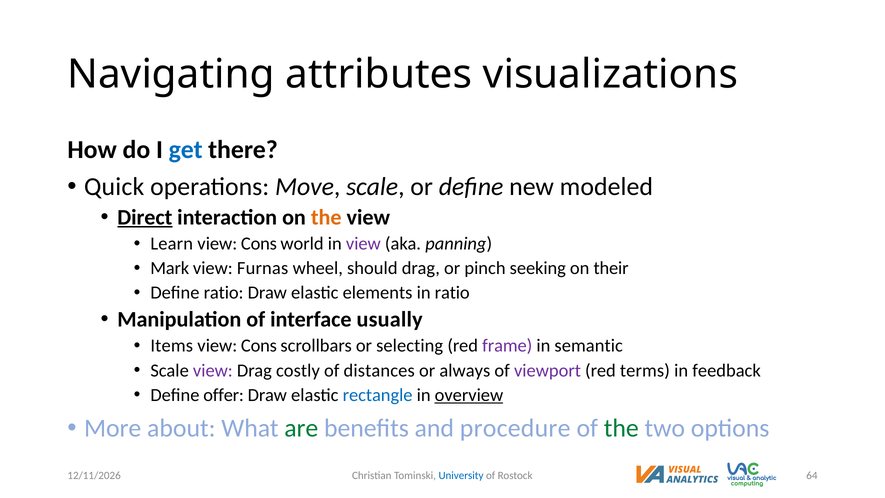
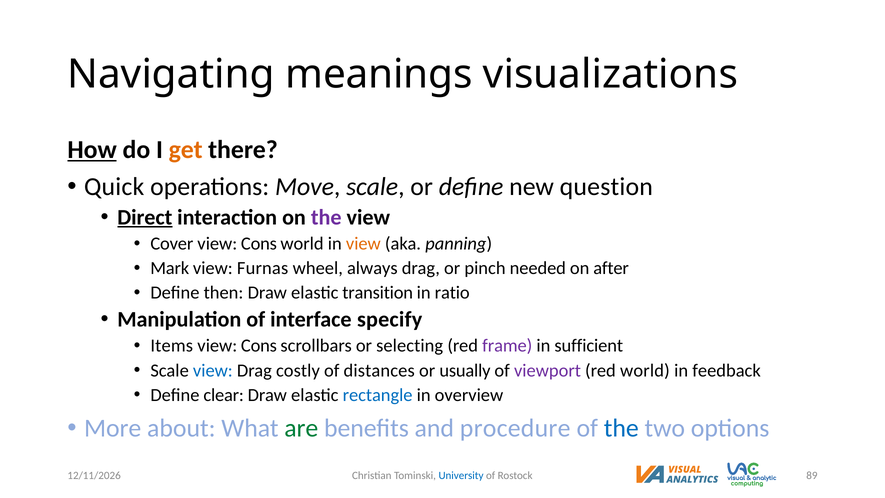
attributes: attributes -> meanings (379, 74)
How underline: none -> present (92, 150)
get colour: blue -> orange (186, 150)
modeled: modeled -> question (606, 187)
the colour: orange -> purple (326, 217)
Learn: Learn -> Cover (172, 244)
view colour: purple -> orange (363, 244)
should: should -> always (372, 268)
seeking: seeking -> needed (538, 268)
their: their -> after (611, 268)
Define ratio: ratio -> then (224, 293)
elements: elements -> transition (378, 293)
usually: usually -> specify (390, 319)
semantic: semantic -> sufficient (589, 346)
view colour: purple -> blue (213, 370)
always: always -> usually (465, 370)
red terms: terms -> world (645, 370)
offer: offer -> clear (224, 395)
overview underline: present -> none (469, 395)
the colour: green -> blue (621, 428)
64: 64 -> 89 (812, 475)
